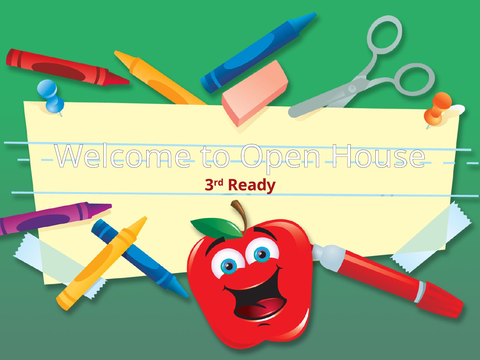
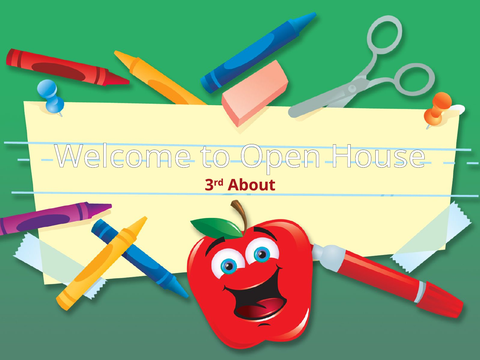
Ready: Ready -> About (252, 185)
